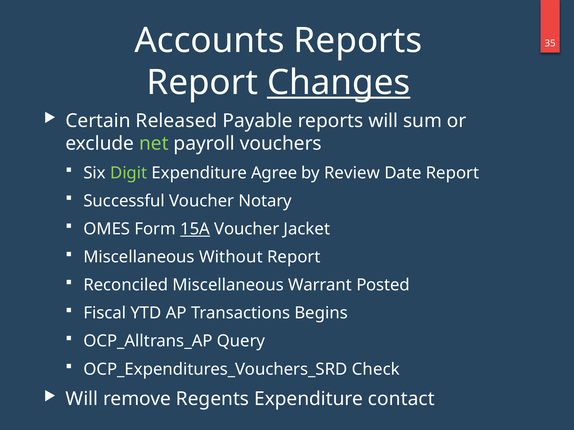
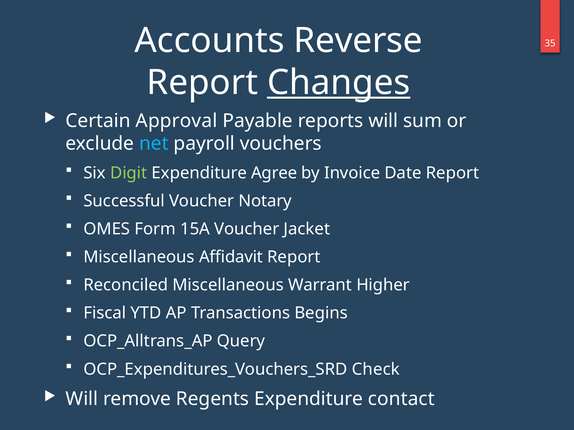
Accounts Reports: Reports -> Reverse (358, 41)
Released: Released -> Approval (176, 121)
net colour: light green -> light blue (154, 144)
Review: Review -> Invoice (352, 173)
15A underline: present -> none (195, 229)
Without: Without -> Affidavit (231, 257)
Posted: Posted -> Higher (383, 285)
